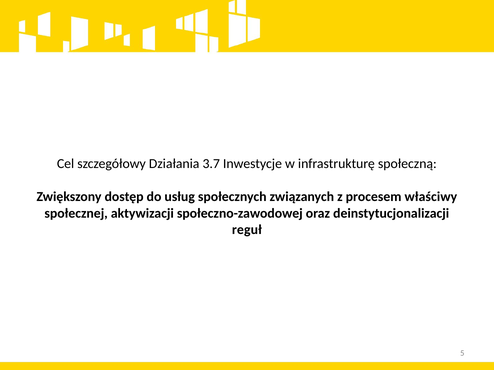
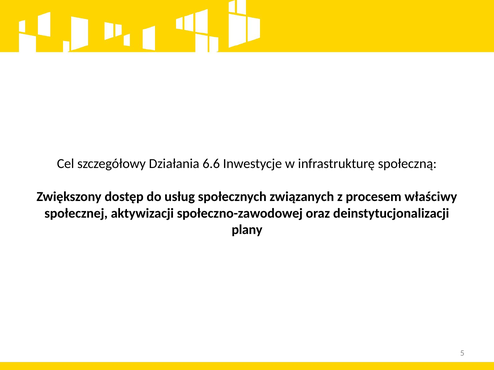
3.7: 3.7 -> 6.6 (211, 164)
reguł: reguł -> plany (247, 230)
